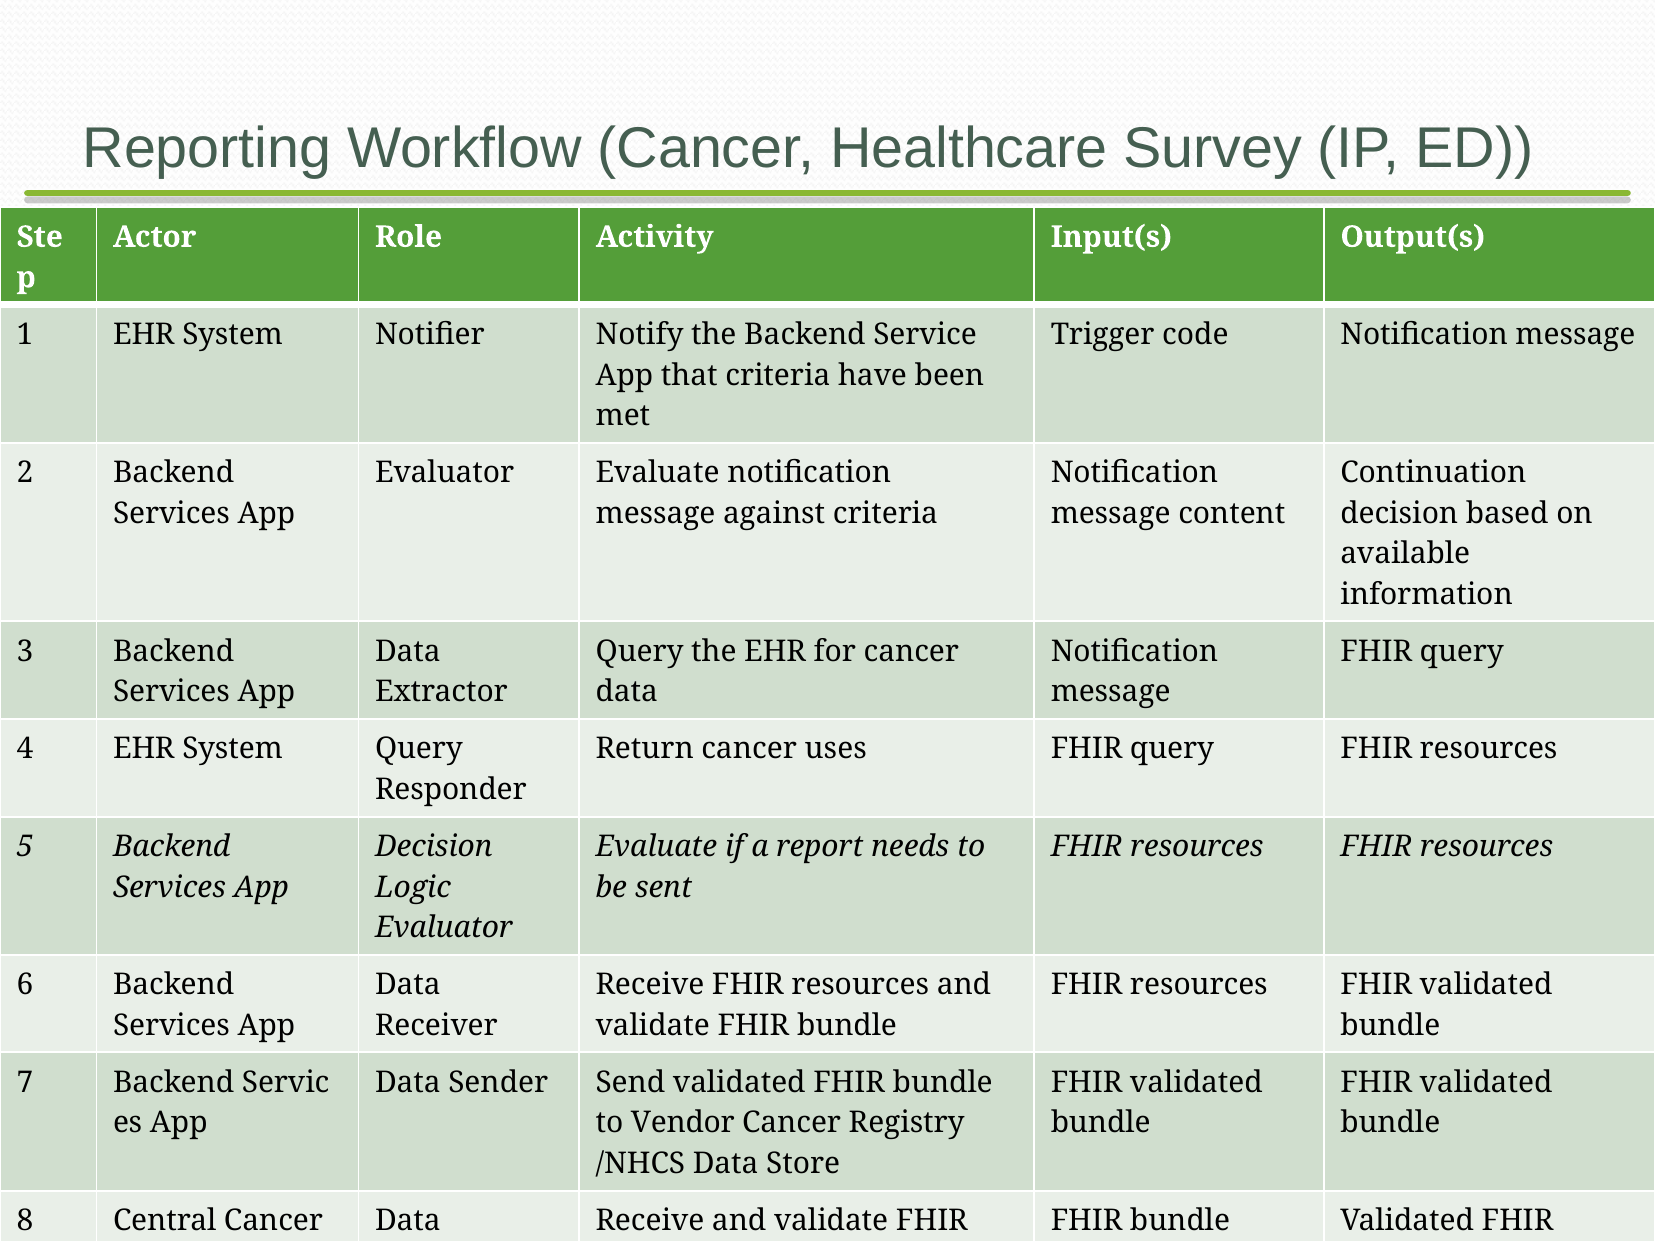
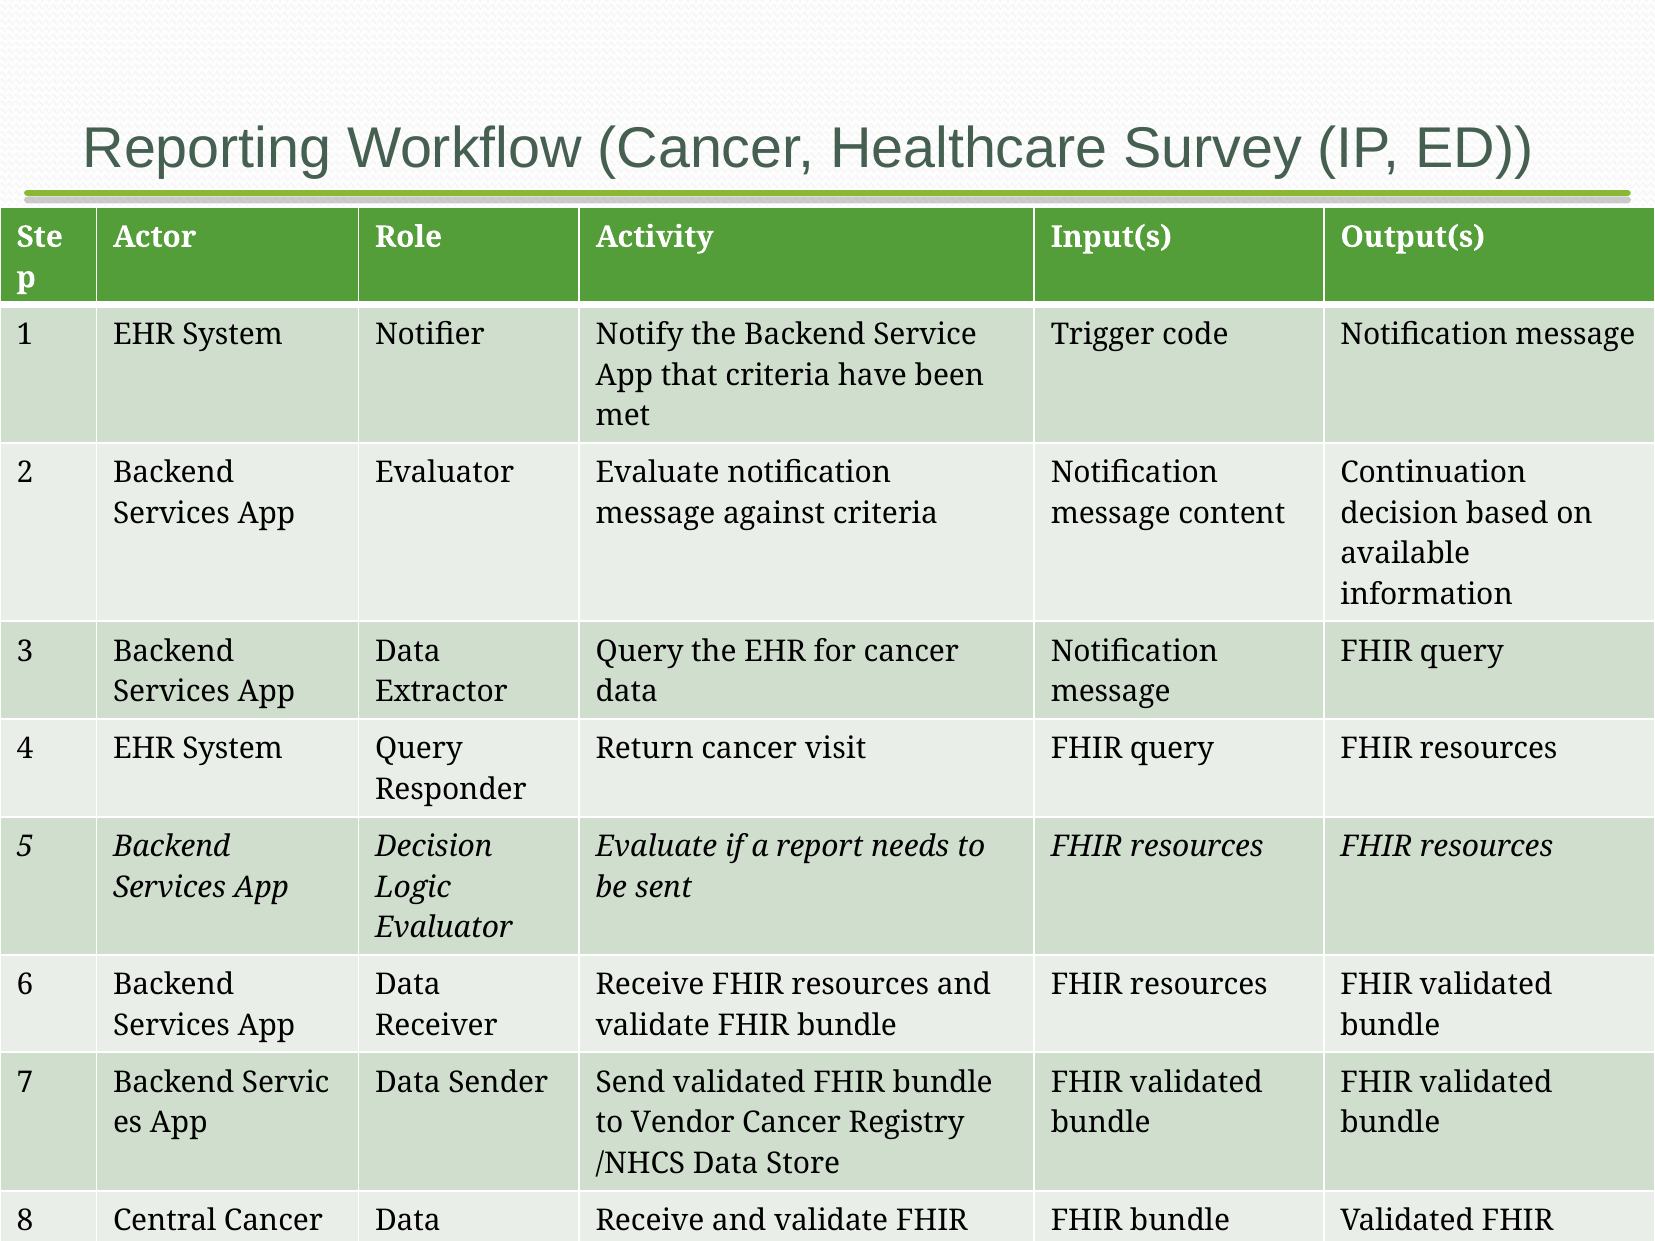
uses: uses -> visit (836, 749)
